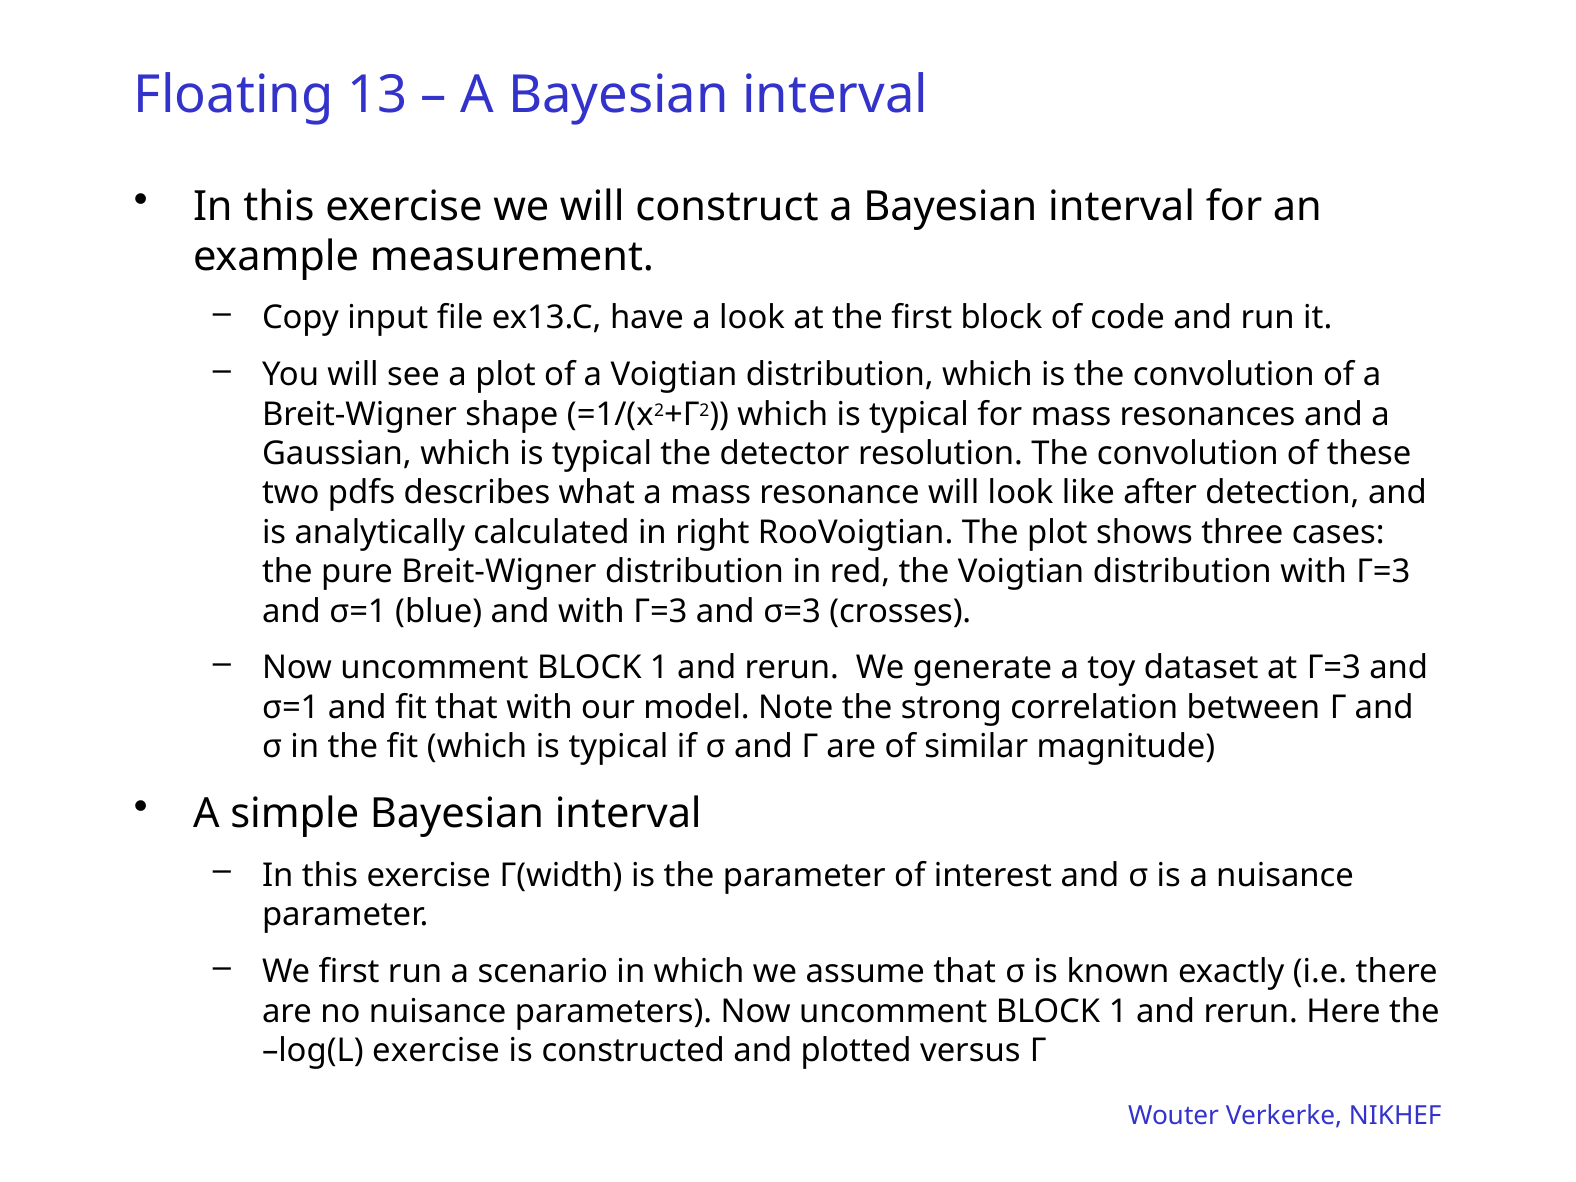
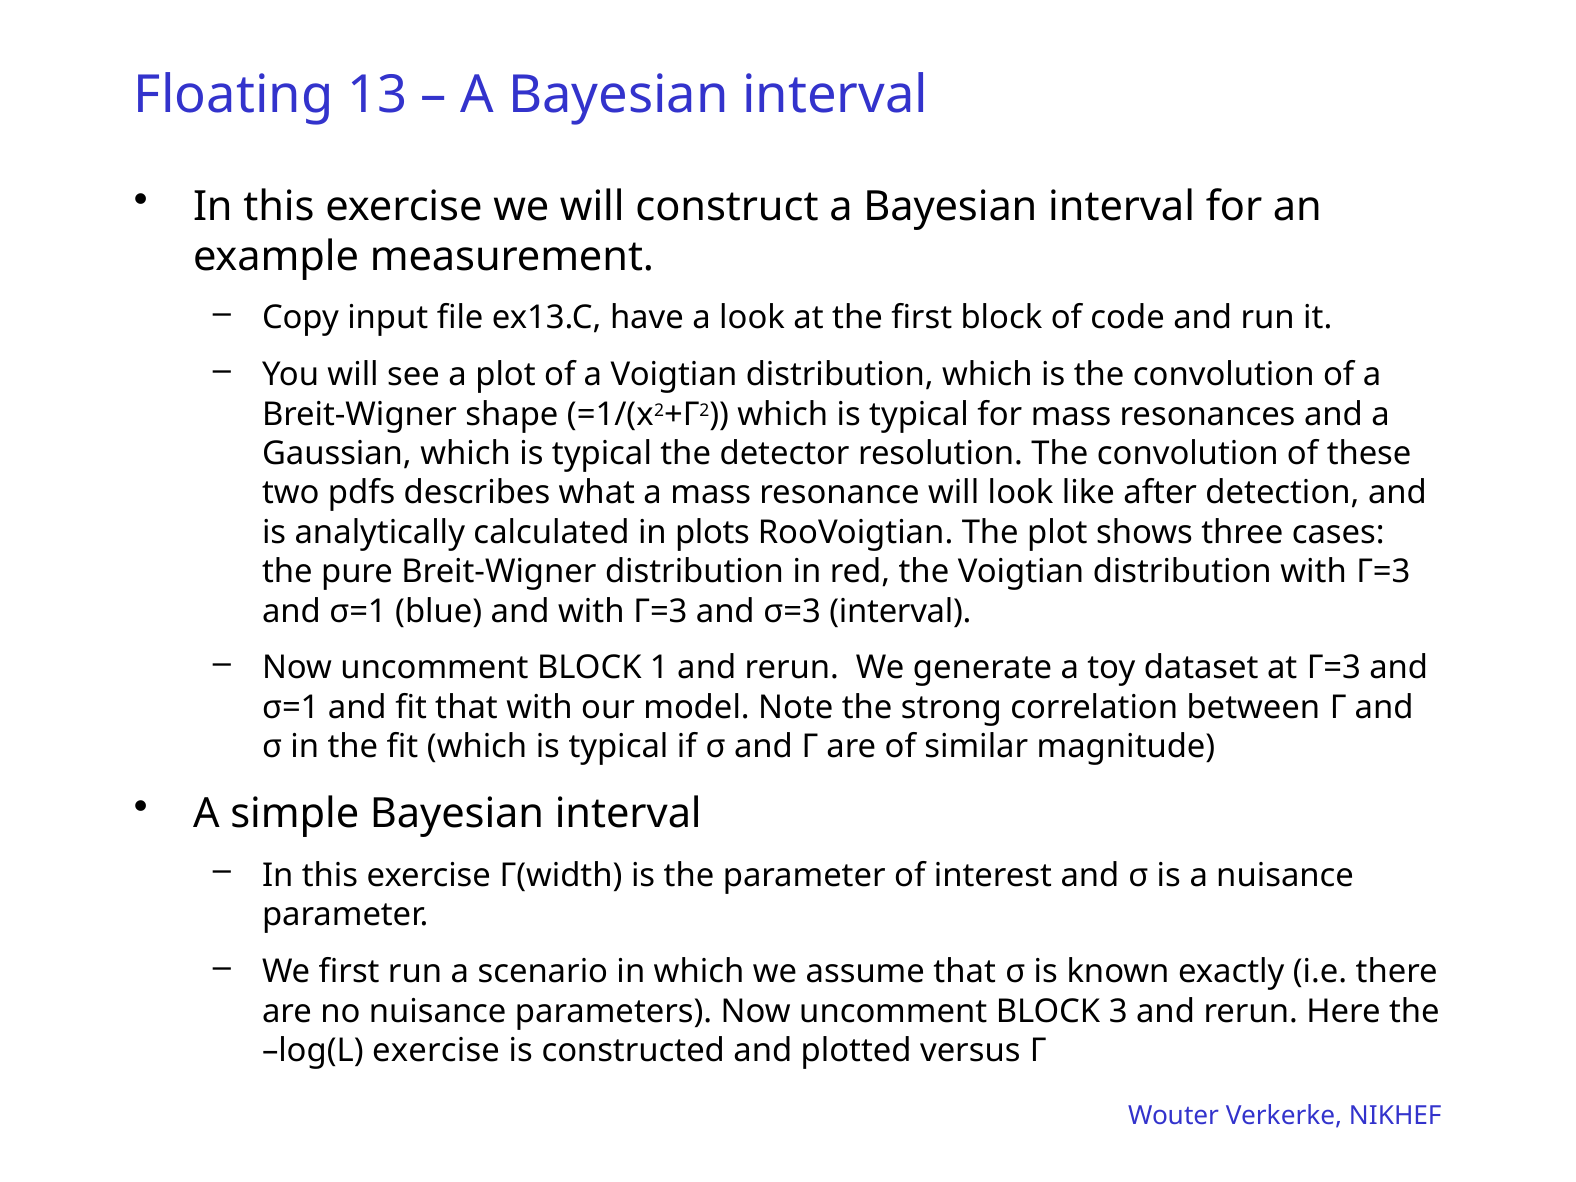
right: right -> plots (712, 532)
σ=3 crosses: crosses -> interval (900, 611)
1: 1 -> 3 (1118, 1011)
